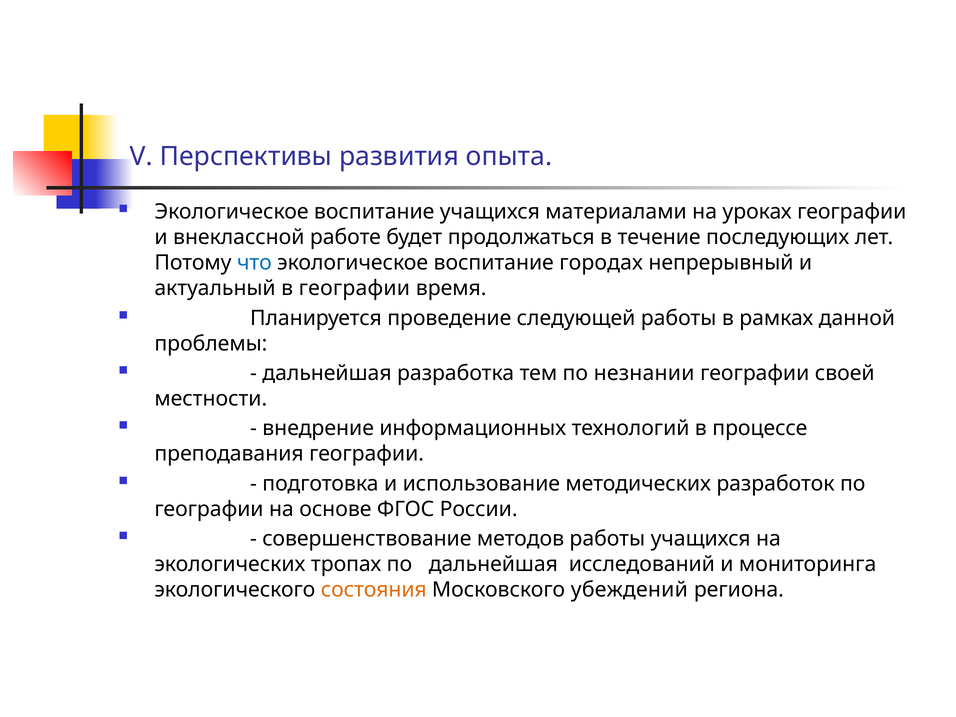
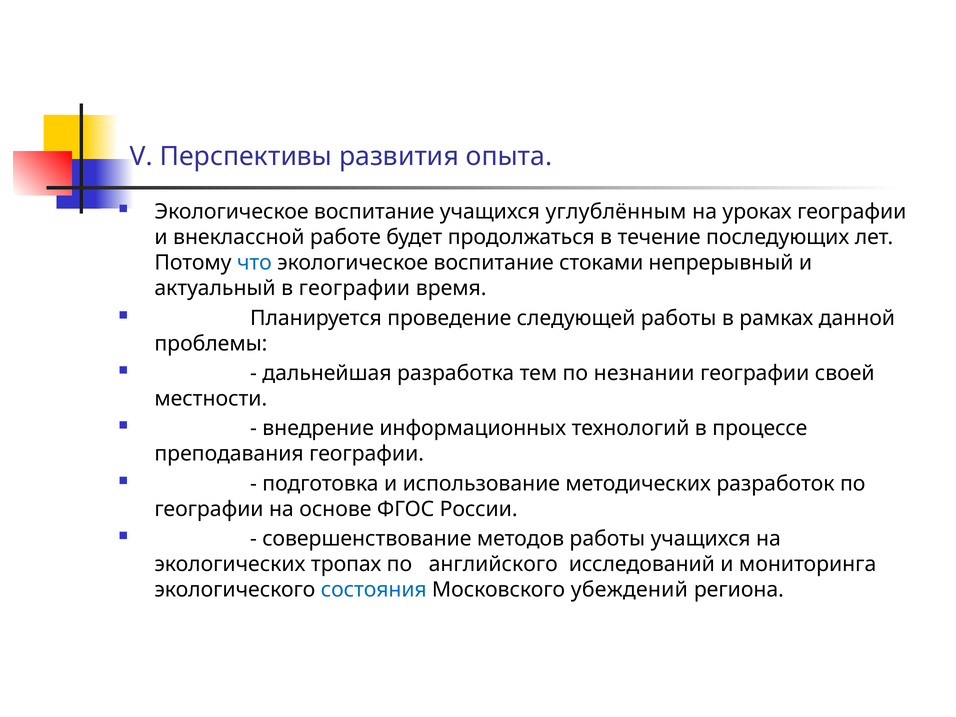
материалами: материалами -> углублённым (616, 212)
городах: городах -> стоками (601, 263)
по дальнейшая: дальнейшая -> английского (493, 564)
состояния colour: orange -> blue (374, 590)
